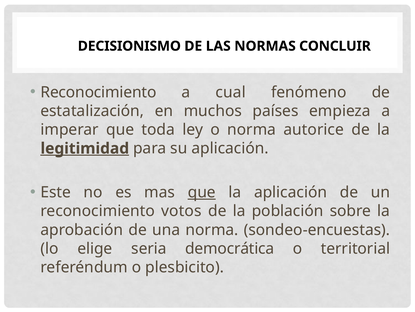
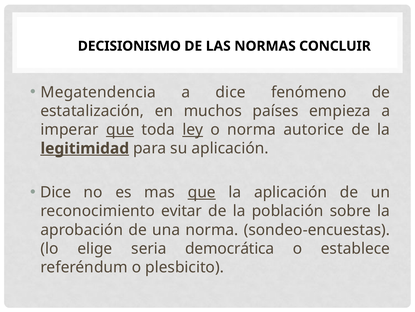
Reconocimiento: Reconocimiento -> Megatendencia (98, 92)
a cual: cual -> dice (231, 92)
que underline: none -> present (120, 129)
ley underline: none -> present (193, 129)
Este: Este -> Dice (56, 192)
votos: votos -> evitar (181, 211)
territorial: territorial -> establece (355, 248)
